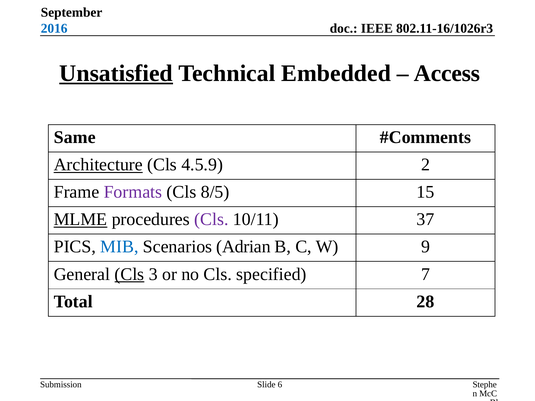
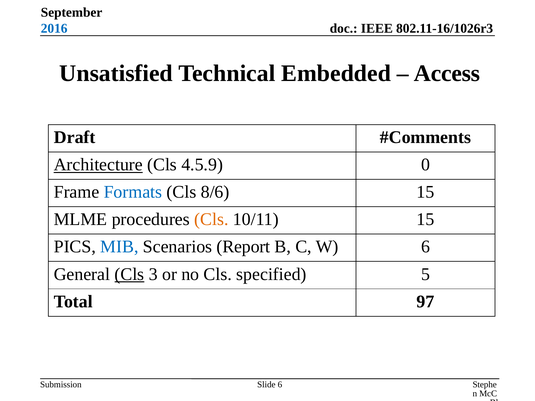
Unsatisfied underline: present -> none (116, 73)
Same: Same -> Draft (75, 137)
2: 2 -> 0 (425, 165)
Formats colour: purple -> blue (133, 192)
8/5: 8/5 -> 8/6 (215, 192)
MLME underline: present -> none (80, 220)
Cls colour: purple -> orange (211, 220)
10/11 37: 37 -> 15 (425, 220)
Adrian: Adrian -> Report (243, 247)
W 9: 9 -> 6 (425, 247)
7: 7 -> 5 (425, 274)
28: 28 -> 97 (425, 302)
